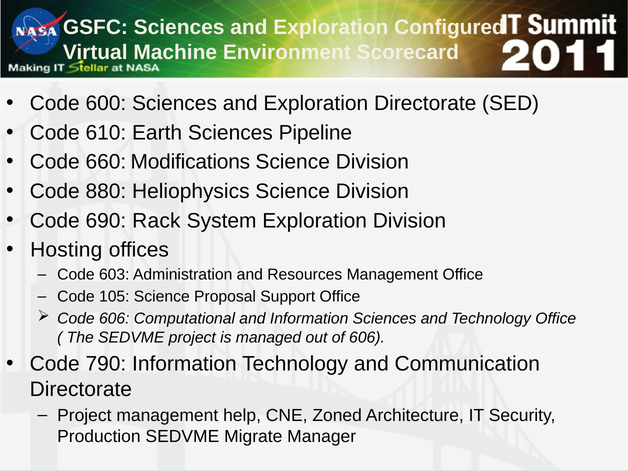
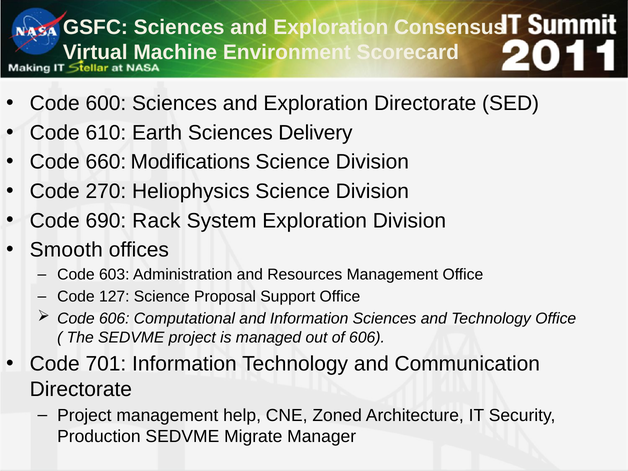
Configured: Configured -> Consensus (450, 27)
Pipeline: Pipeline -> Delivery (315, 133)
880: 880 -> 270 (106, 191)
Hosting: Hosting -> Smooth (66, 250)
105: 105 -> 127 (114, 297)
790: 790 -> 701 (106, 364)
